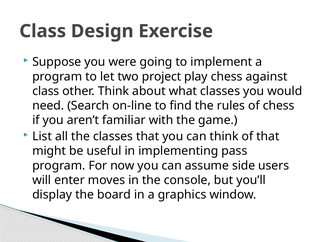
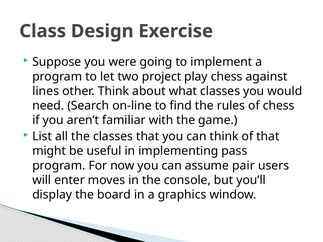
class: class -> lines (46, 91)
side: side -> pair (243, 166)
